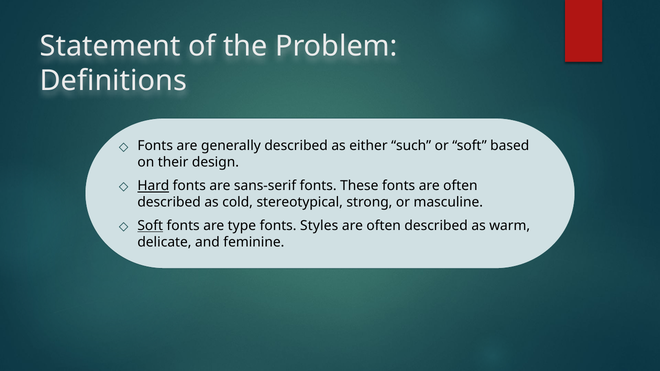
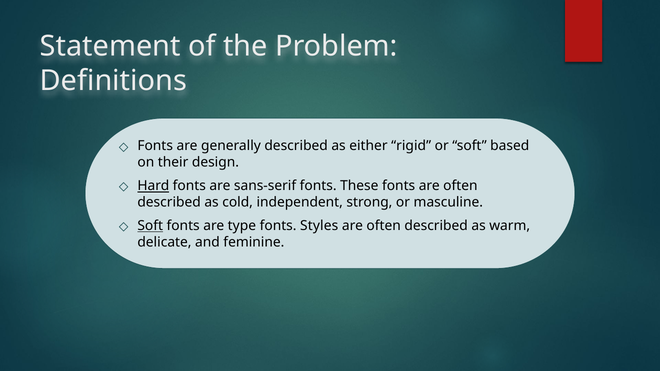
such: such -> rigid (411, 146)
stereotypical: stereotypical -> independent (300, 202)
